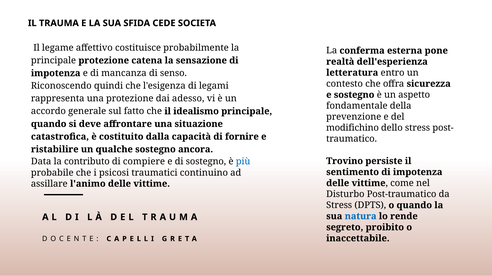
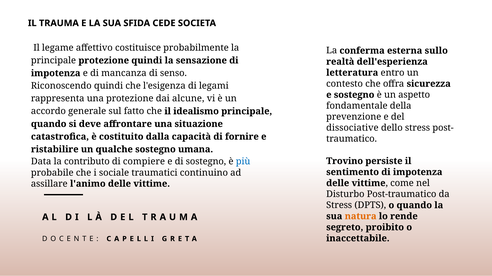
pone: pone -> sullo (436, 51)
protezione catena: catena -> quindi (147, 61)
adesso: adesso -> alcune (188, 99)
modifichino: modifichino -> dissociative (352, 128)
ancora: ancora -> umana (196, 150)
psicosi: psicosi -> sociale (114, 173)
natura colour: blue -> orange (361, 217)
